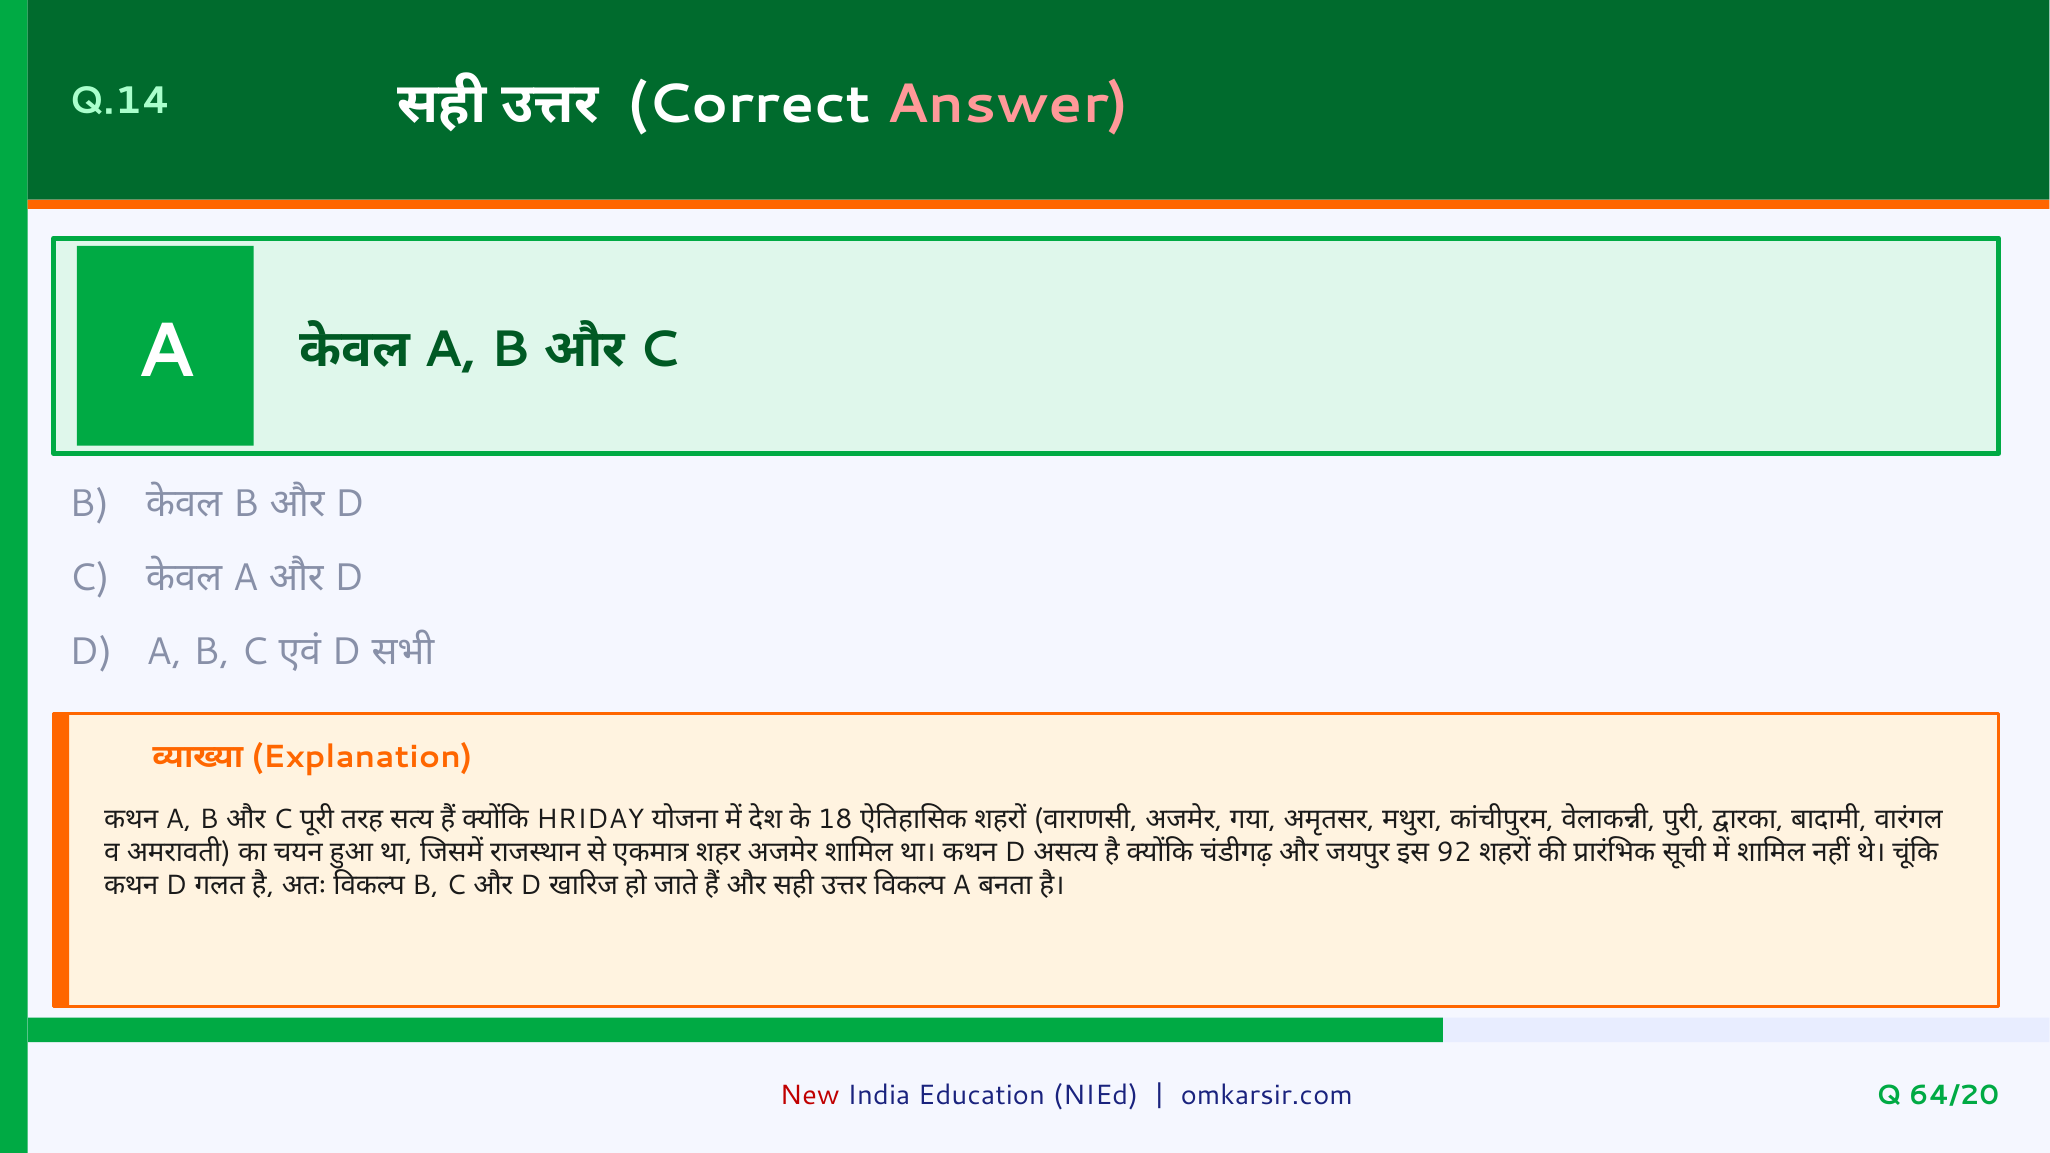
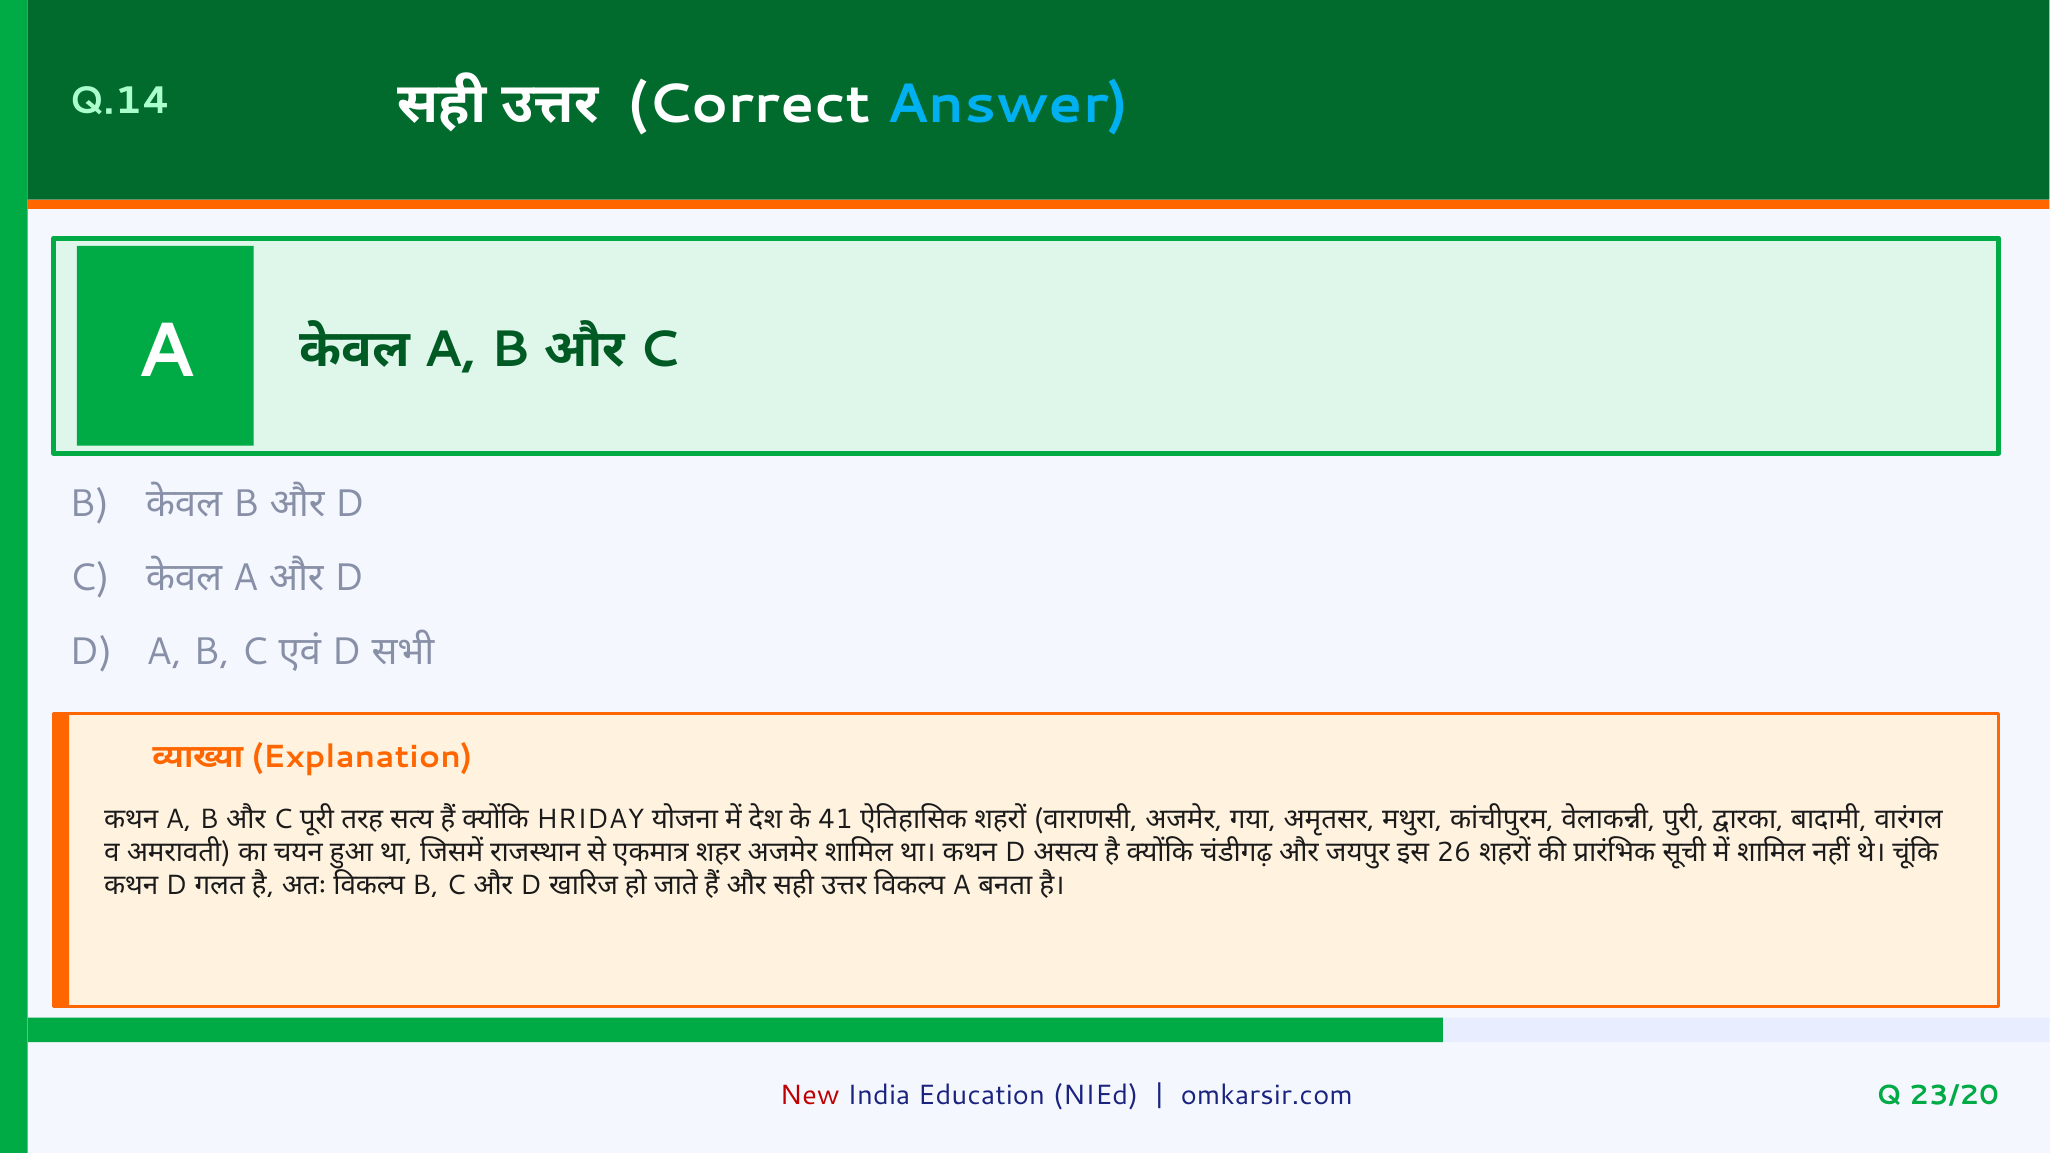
Answer colour: pink -> light blue (1008, 104)
18: 18 -> 41 (835, 819)
92: 92 -> 26 (1454, 853)
64/20: 64/20 -> 23/20 (1954, 1095)
